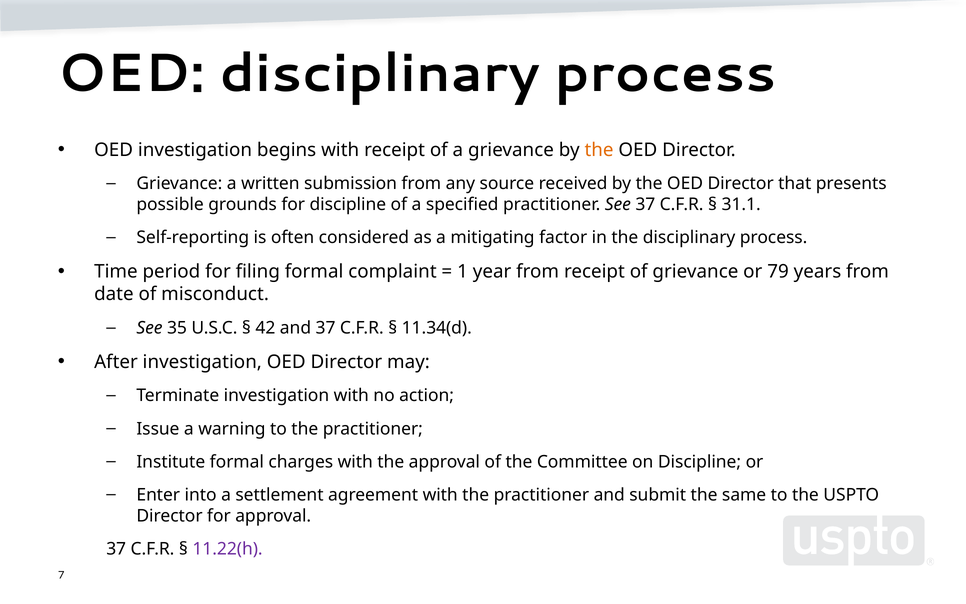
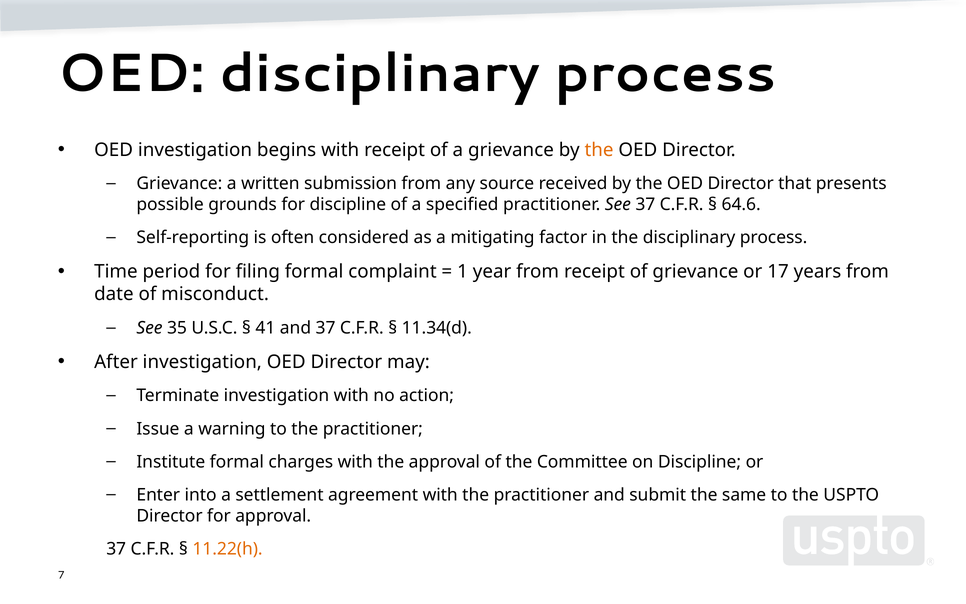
31.1: 31.1 -> 64.6 (741, 205)
79: 79 -> 17 (778, 272)
42: 42 -> 41 (265, 328)
11.22(h colour: purple -> orange (228, 549)
